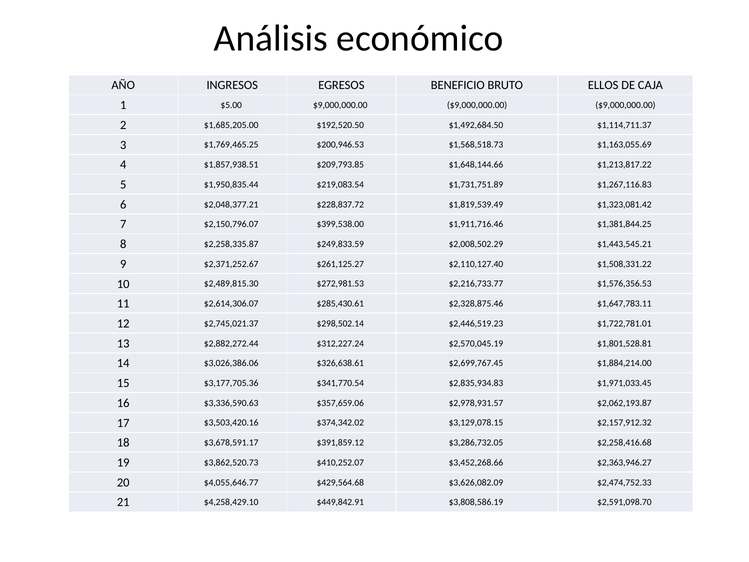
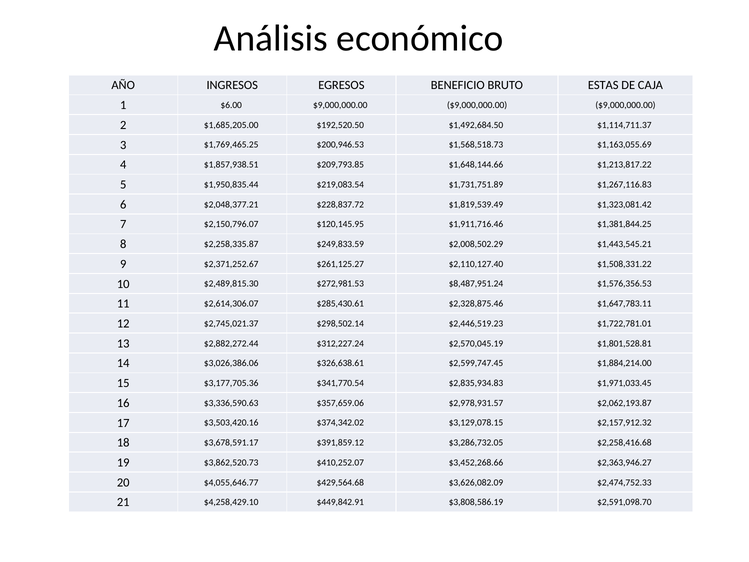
ELLOS: ELLOS -> ESTAS (603, 85)
$5.00: $5.00 -> $6.00 (231, 105)
$399,538.00: $399,538.00 -> $120,145.95 (340, 224)
$2,216,733.77: $2,216,733.77 -> $8,487,951.24 (476, 284)
$2,699,767.45: $2,699,767.45 -> $2,599,747.45 (476, 363)
